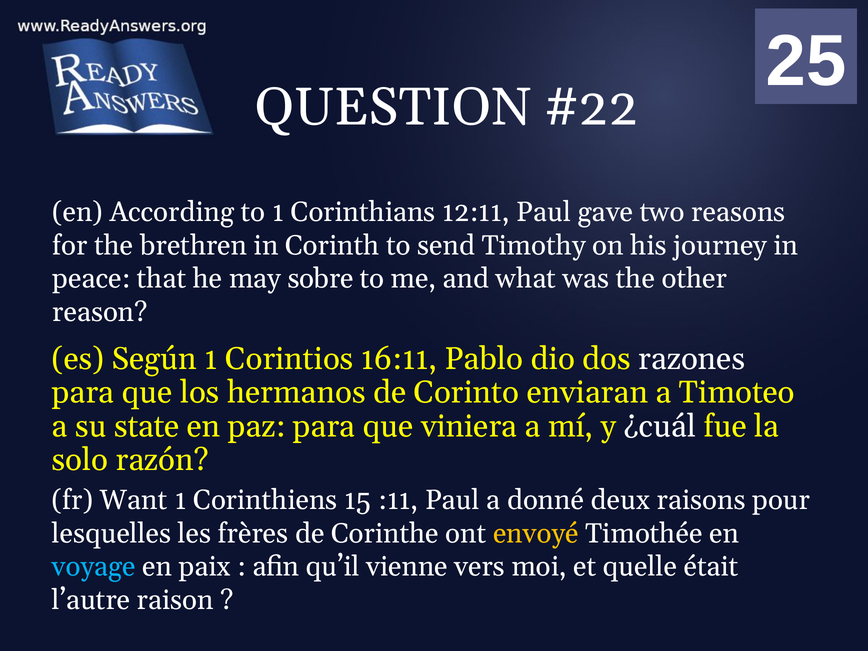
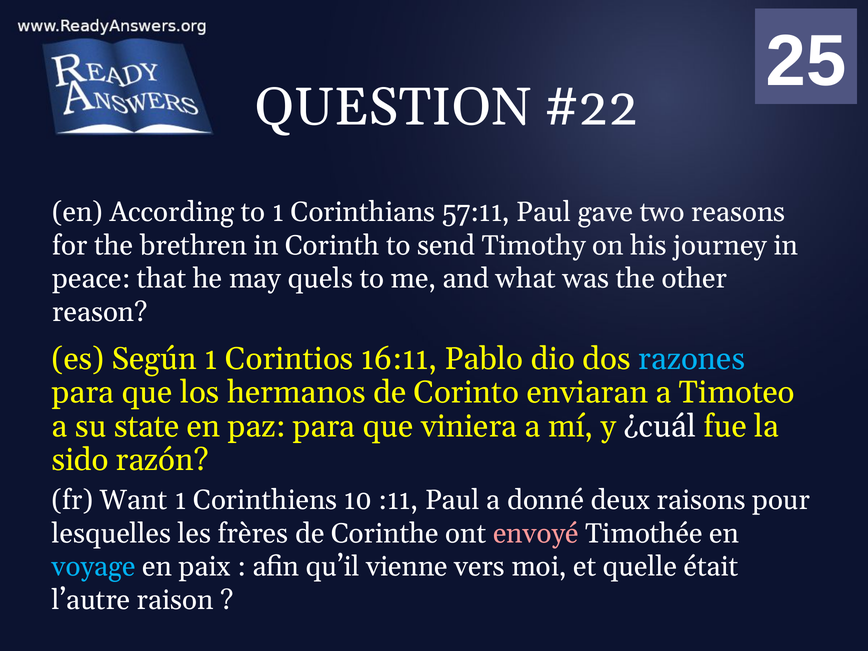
12:11: 12:11 -> 57:11 (476, 212)
sobre: sobre -> quels (320, 279)
razones colour: white -> light blue (692, 359)
solo: solo -> sido (80, 460)
Corinthiens 15: 15 -> 10 (358, 500)
envoyé colour: yellow -> pink (536, 533)
